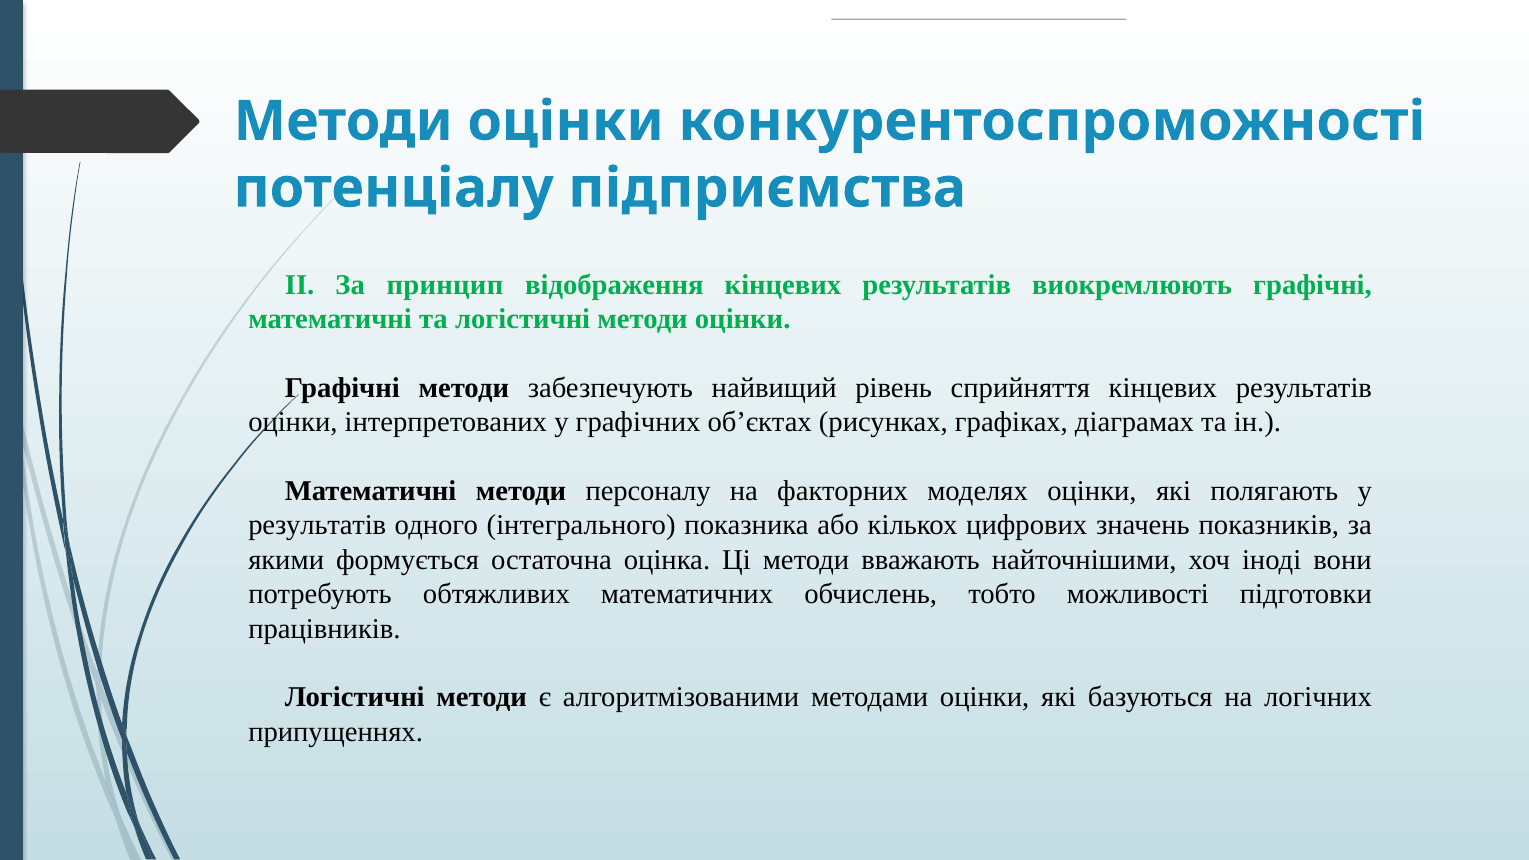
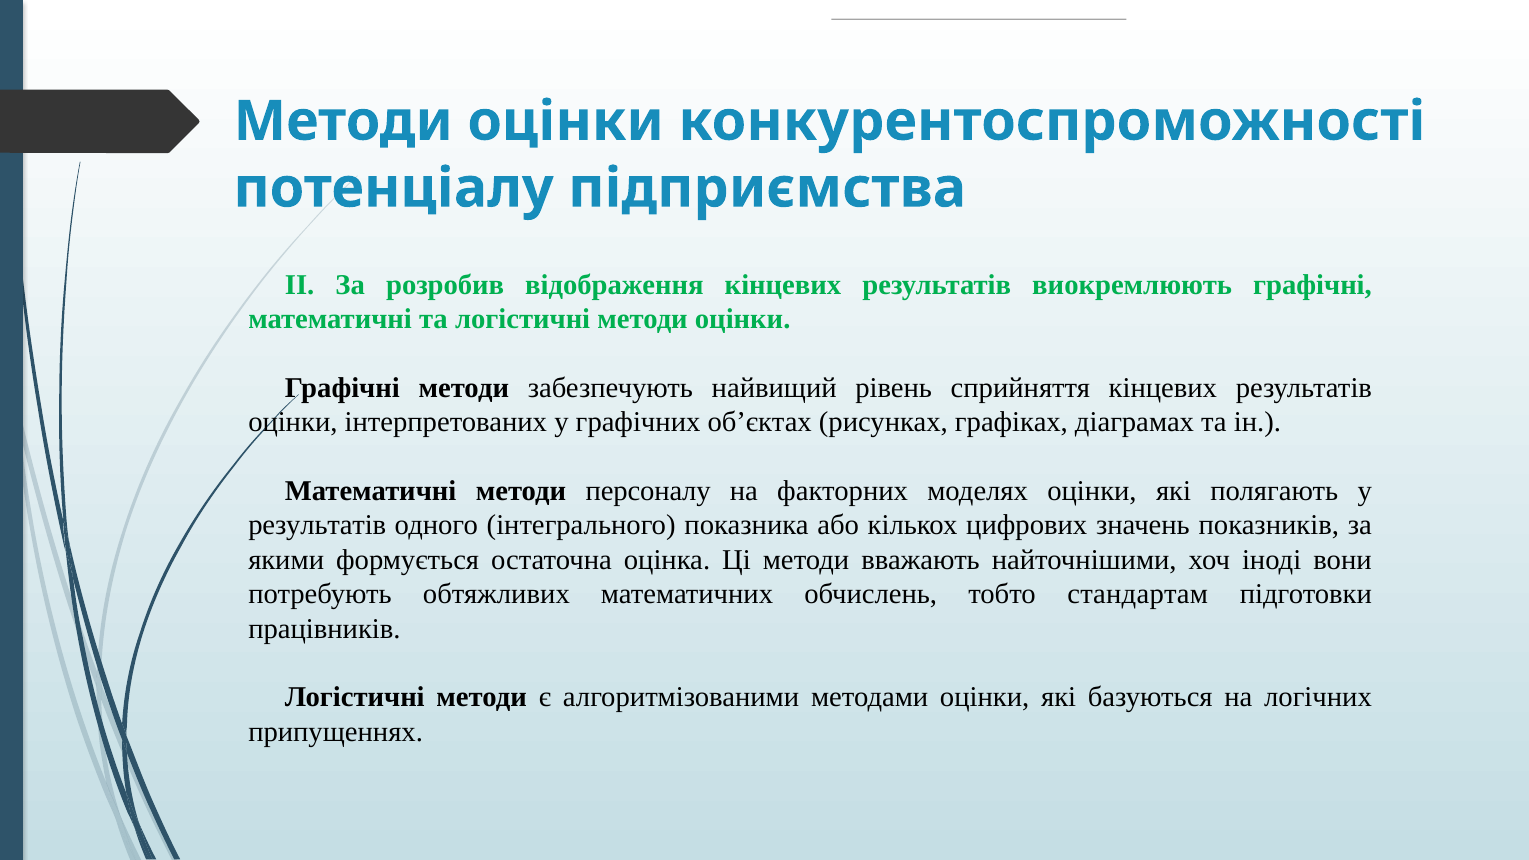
принцип: принцип -> розробив (445, 285)
можливості: можливості -> стандартам (1138, 594)
